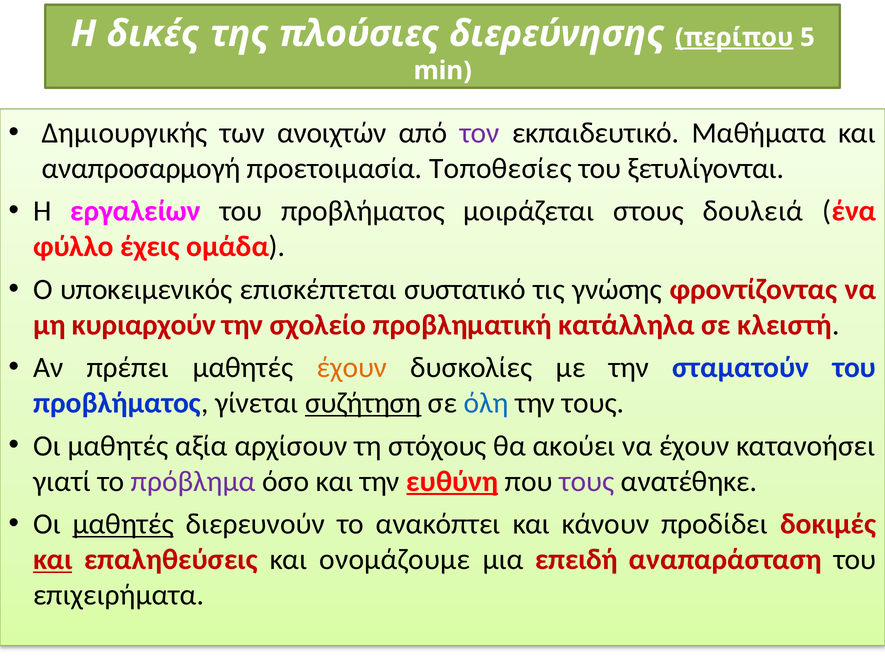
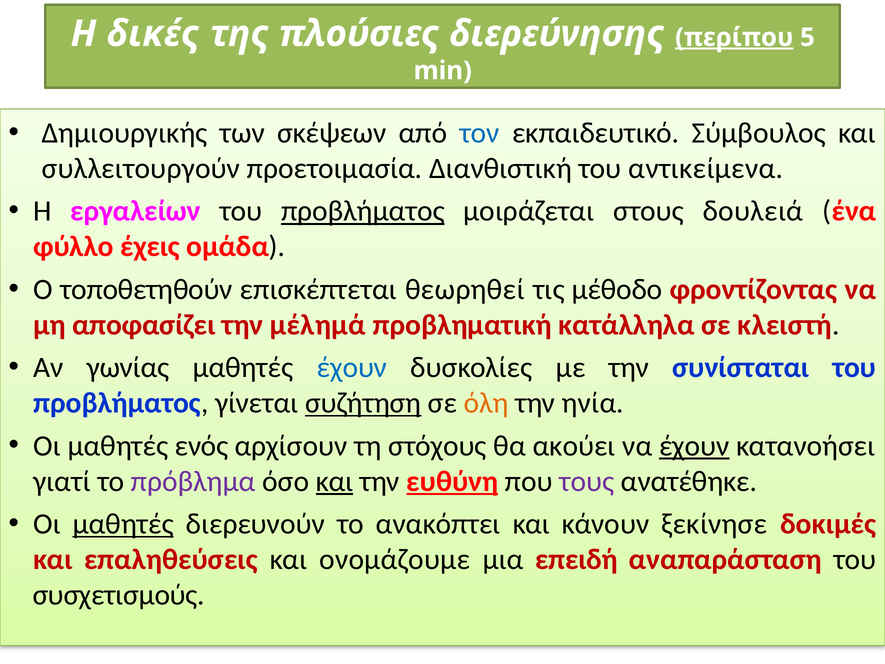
ανοιχτών: ανοιχτών -> σκέψεων (332, 133)
τον colour: purple -> blue (480, 133)
Μαθήματα: Μαθήματα -> Σύμβουλος (759, 133)
αναπροσαρμογή: αναπροσαρμογή -> συλλειτουργούν (141, 168)
Τοποθεσίες: Τοποθεσίες -> Διανθιστική (500, 168)
ξετυλίγονται: ξετυλίγονται -> αντικείμενα (706, 168)
προβλήματος underline: none -> present (363, 211)
υποκειμενικός: υποκειμενικός -> τοποθετηθούν (146, 289)
συστατικό: συστατικό -> θεωρηθεί (465, 289)
γνώσης: γνώσης -> μέθοδο (617, 289)
κυριαρχούν: κυριαρχούν -> αποφασίζει (144, 325)
σχολείο: σχολείο -> μέλημά (318, 325)
πρέπει: πρέπει -> γωνίας (128, 368)
έχουν colour: orange -> blue (352, 368)
σταματούν: σταματούν -> συνίσταται (741, 368)
όλη colour: blue -> orange (486, 403)
την τους: τους -> ηνία (593, 403)
αξία: αξία -> ενός (202, 446)
έχουν underline: none -> present (694, 446)
και underline: none -> present (335, 481)
προδίδει: προδίδει -> ξεκίνησε (714, 524)
και underline: present -> none (53, 559)
επιχειρήματα: επιχειρήματα -> συσχετισμούς (119, 595)
